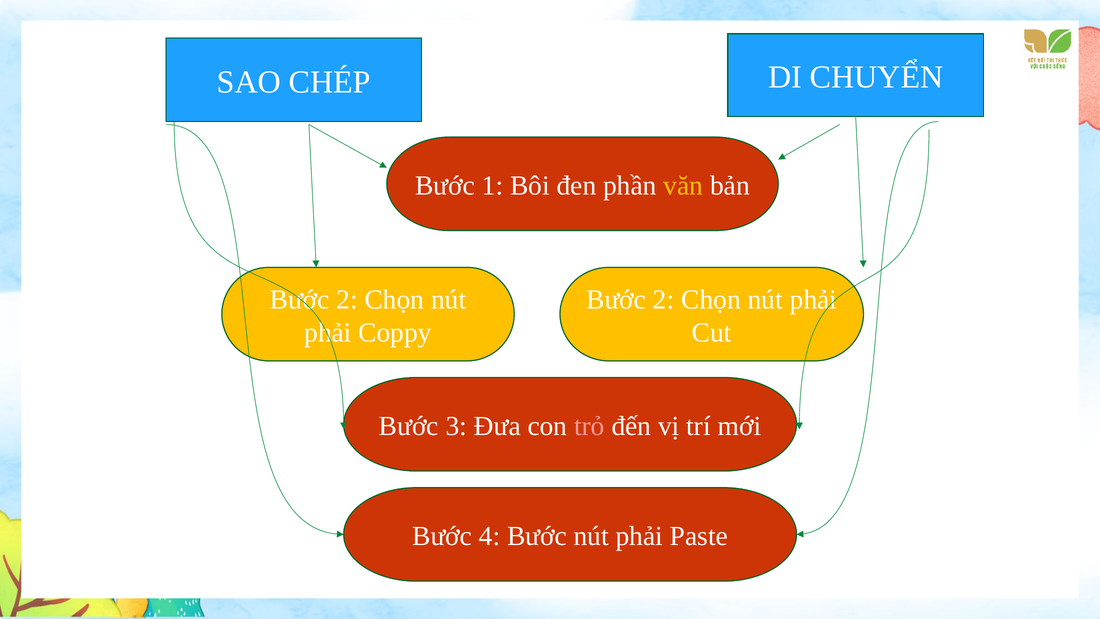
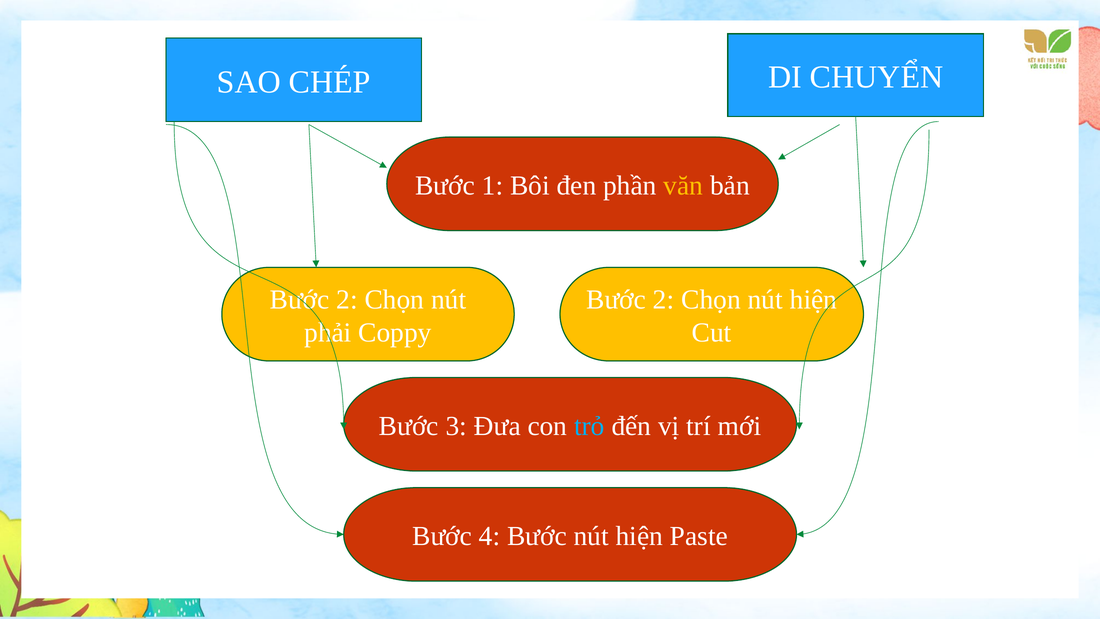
phải: phải -> hiện (813, 299)
trỏ colour: pink -> light blue (589, 426)
phải: phải -> hiện (639, 536)
